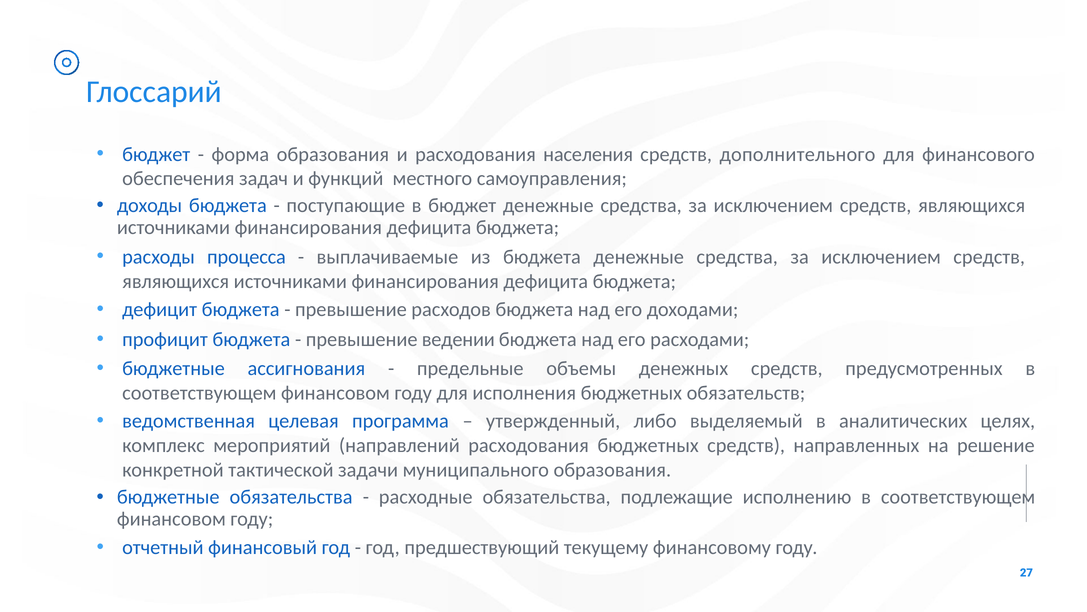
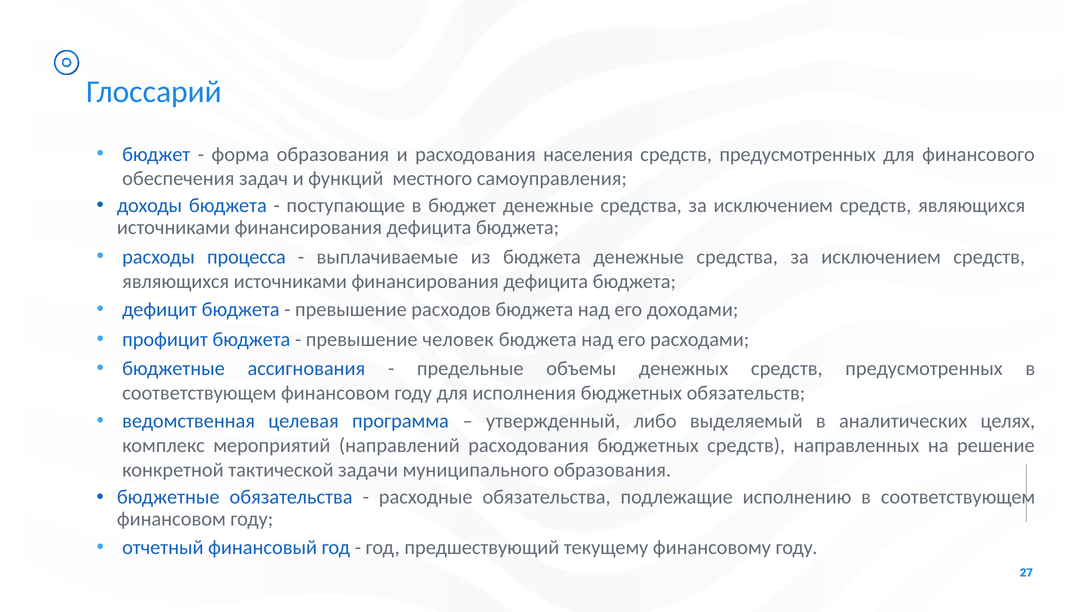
дополнительного: дополнительного -> предусмотренных (798, 154)
ведении: ведении -> человек (458, 339)
